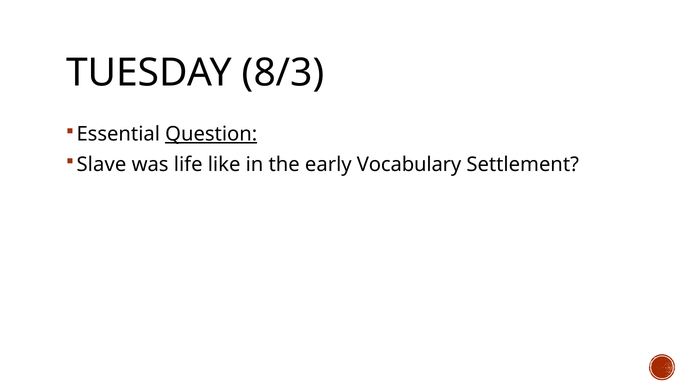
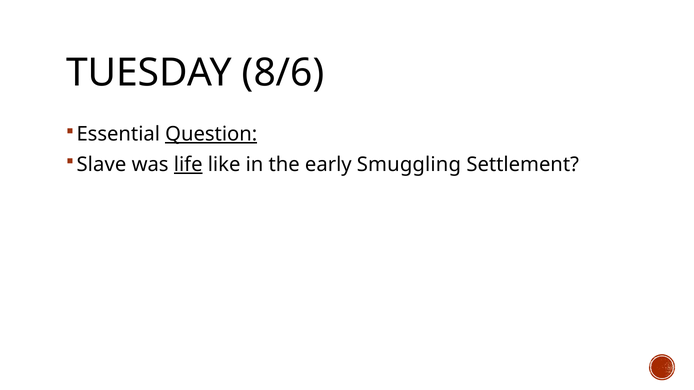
8/3: 8/3 -> 8/6 (283, 73)
life underline: none -> present (188, 165)
Vocabulary: Vocabulary -> Smuggling (409, 165)
